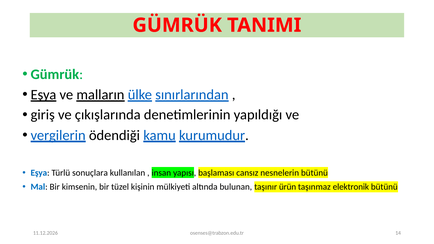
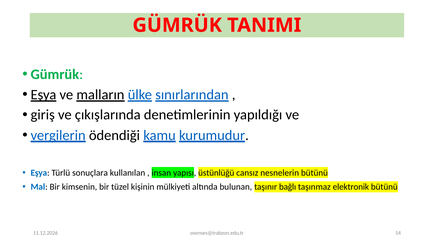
başlaması: başlaması -> üstünlüğü (216, 173)
ürün: ürün -> bağlı (288, 187)
